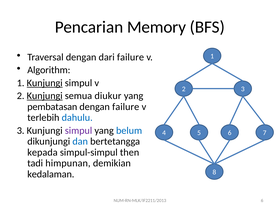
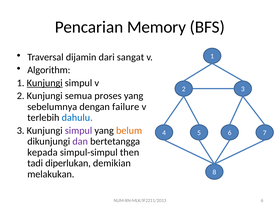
Traversal dengan: dengan -> dijamin (81, 57)
dari failure: failure -> sangat (131, 57)
Kunjungi underline: present -> none (45, 96)
diukur: diukur -> proses (108, 96)
pembatasan: pembatasan -> sebelumnya (52, 107)
belum colour: blue -> orange (129, 131)
dan colour: blue -> purple (80, 141)
himpunan: himpunan -> diperlukan (68, 163)
kedalaman: kedalaman -> melakukan (51, 174)
